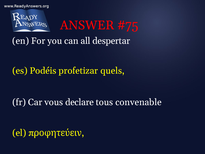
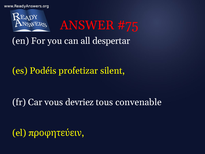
quels: quels -> silent (113, 71)
declare: declare -> devriez (79, 102)
